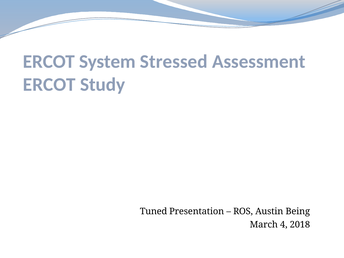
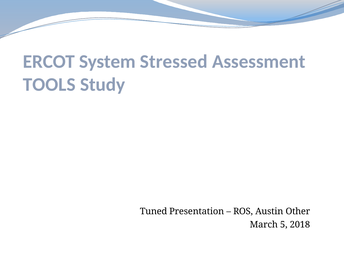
ERCOT: ERCOT -> TOOLS (49, 84)
Being: Being -> Other (298, 211)
4: 4 -> 5 (284, 225)
